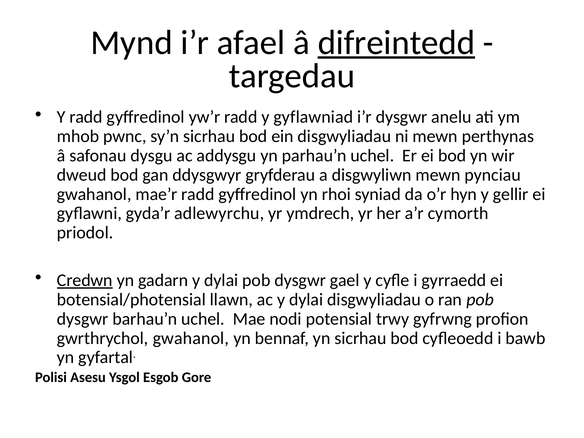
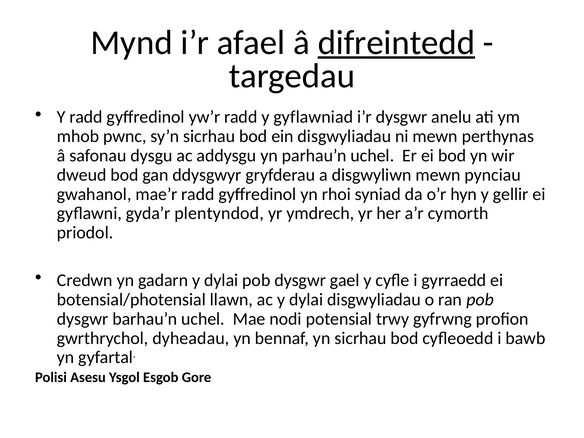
adlewyrchu: adlewyrchu -> plentyndod (219, 213)
Credwn underline: present -> none (85, 280)
gwrthrychol gwahanol: gwahanol -> dyheadau (191, 338)
